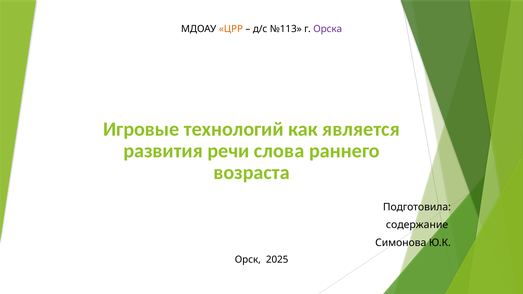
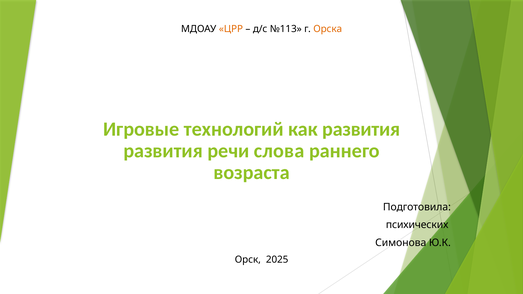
Орска colour: purple -> orange (328, 29)
как является: является -> развития (361, 129)
содержание: содержание -> психических (417, 225)
